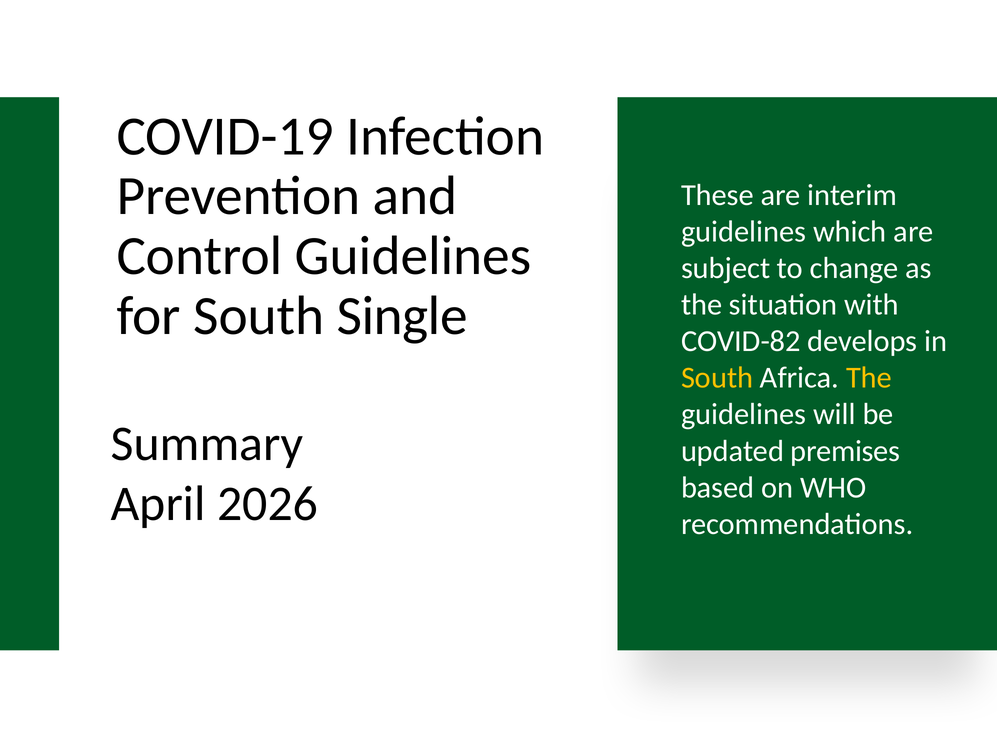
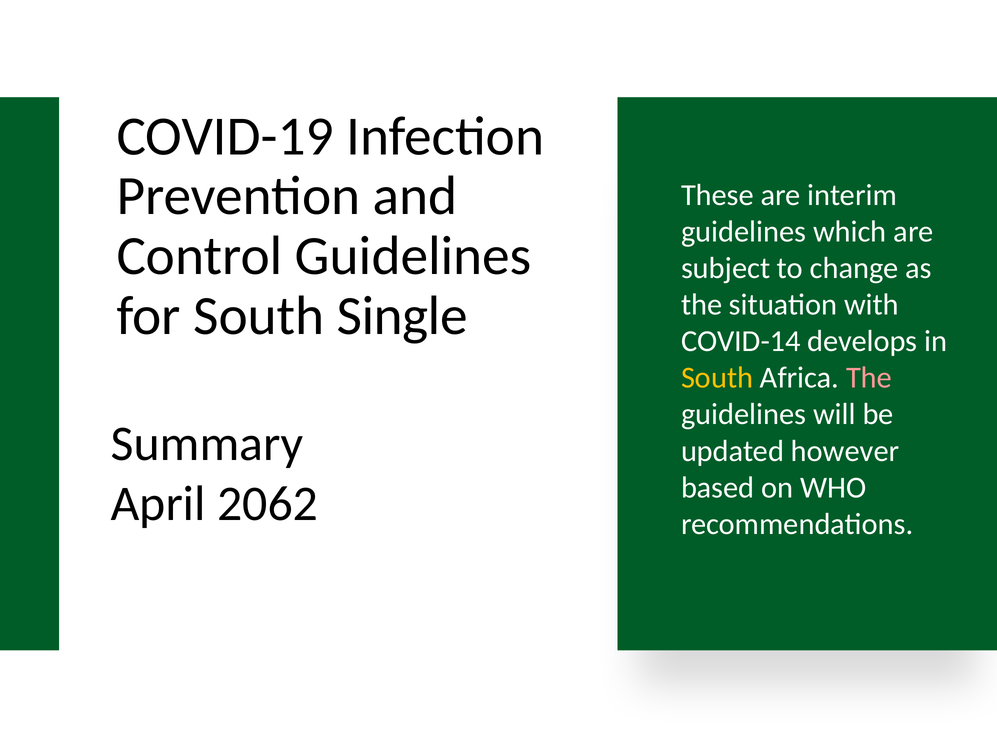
COVID-82: COVID-82 -> COVID-14 (741, 341)
The colour: yellow -> pink (869, 378)
premises: premises -> however (845, 451)
2026: 2026 -> 2062 (268, 503)
